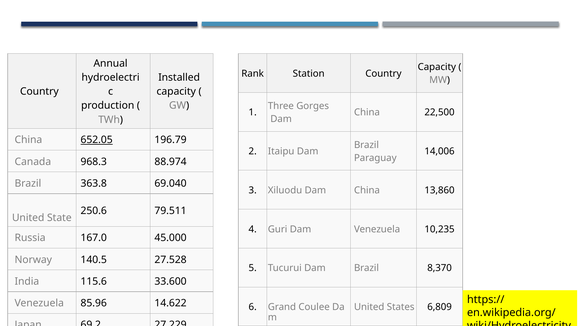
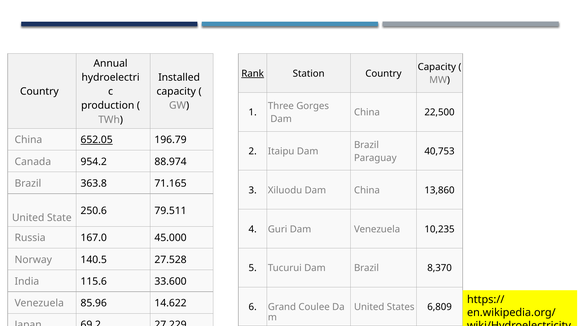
Rank underline: none -> present (253, 74)
14,006: 14,006 -> 40,753 (440, 151)
968.3: 968.3 -> 954.2 (94, 162)
69.040: 69.040 -> 71.165 (171, 184)
